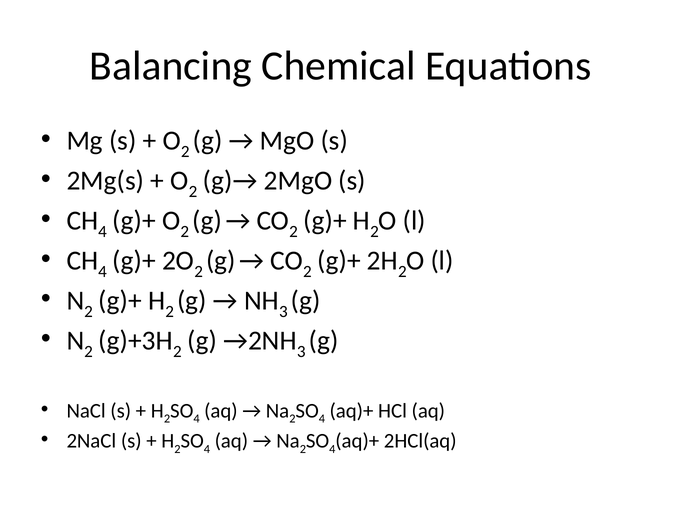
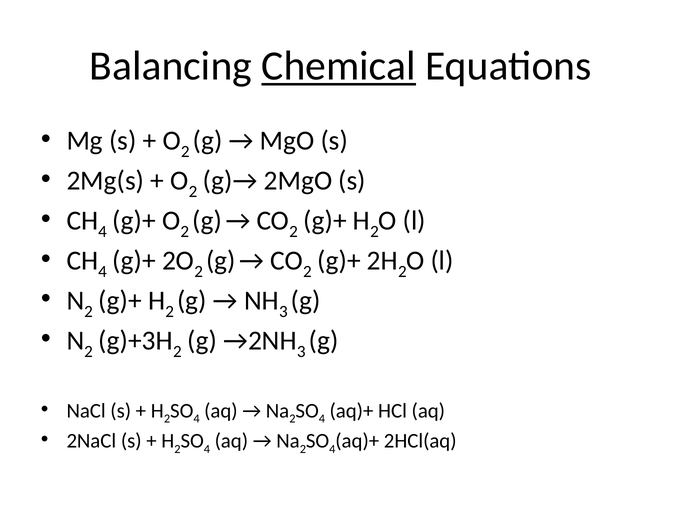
Chemical underline: none -> present (339, 66)
